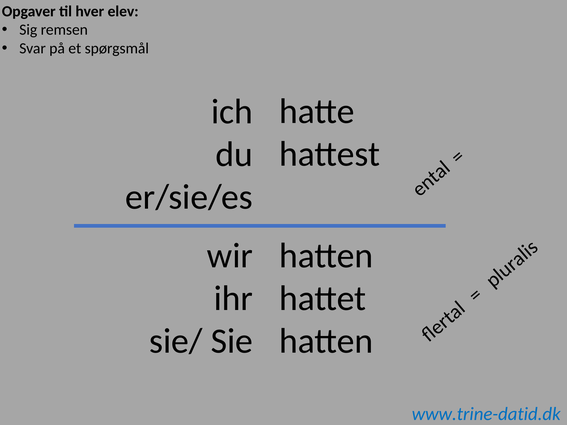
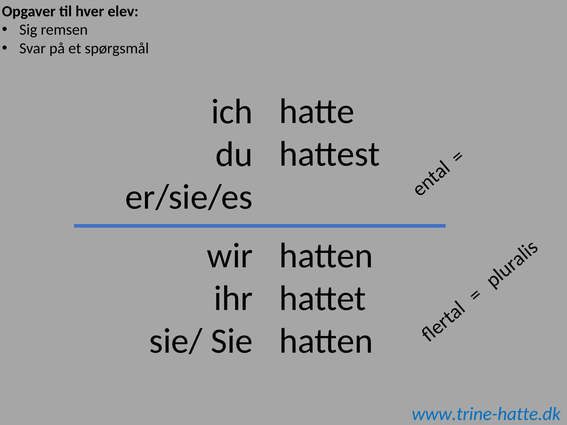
www.trine-datid.dk: www.trine-datid.dk -> www.trine-hatte.dk (486, 414)
